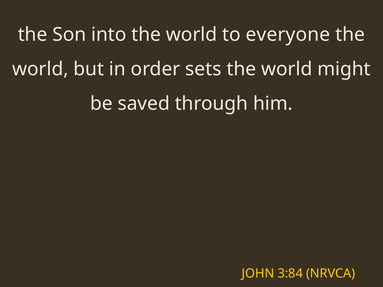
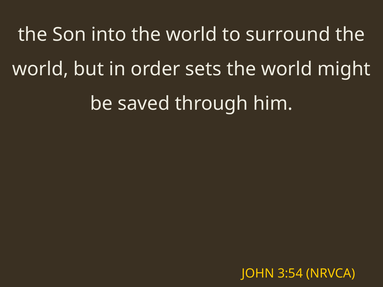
everyone: everyone -> surround (288, 35)
3:84: 3:84 -> 3:54 (290, 274)
